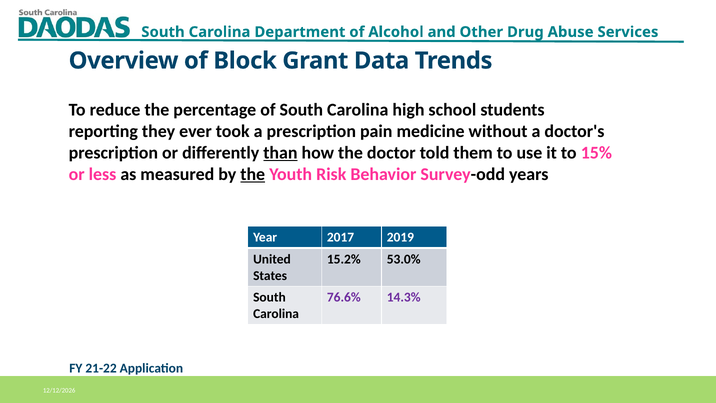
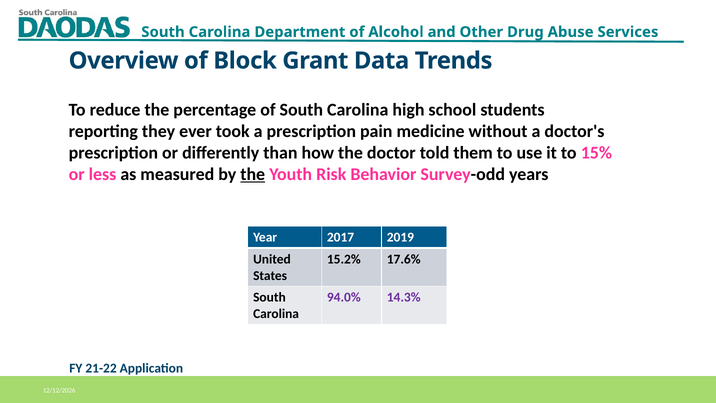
than underline: present -> none (280, 153)
53.0%: 53.0% -> 17.6% (404, 259)
76.6%: 76.6% -> 94.0% (344, 297)
